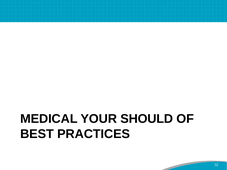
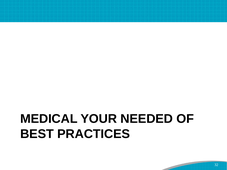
SHOULD: SHOULD -> NEEDED (147, 119)
